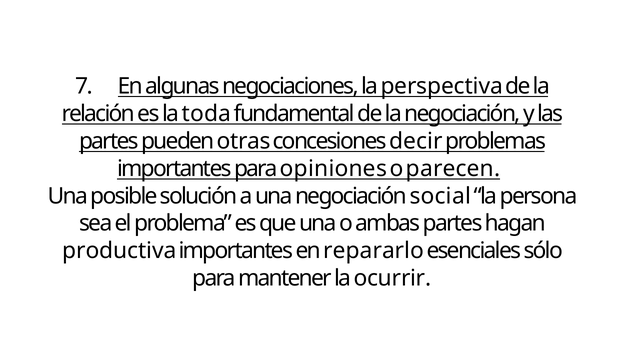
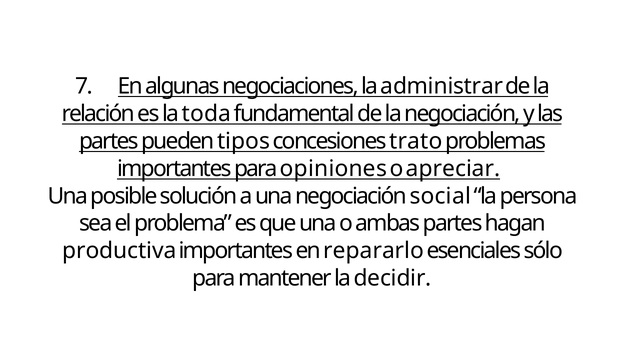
perspectiva: perspectiva -> administrar (442, 86)
otras: otras -> tipos (244, 141)
decir: decir -> trato (416, 141)
parecen: parecen -> apreciar (453, 169)
ocurrir: ocurrir -> decidir (392, 278)
